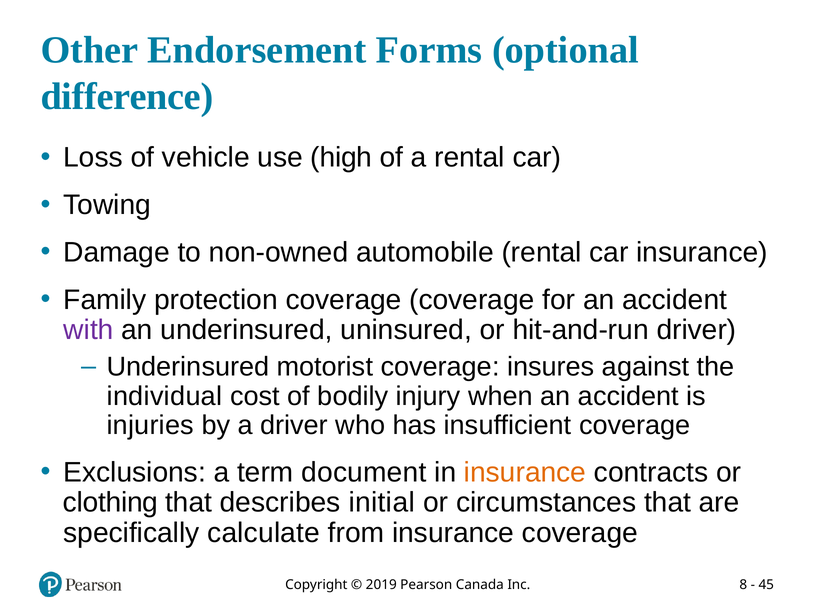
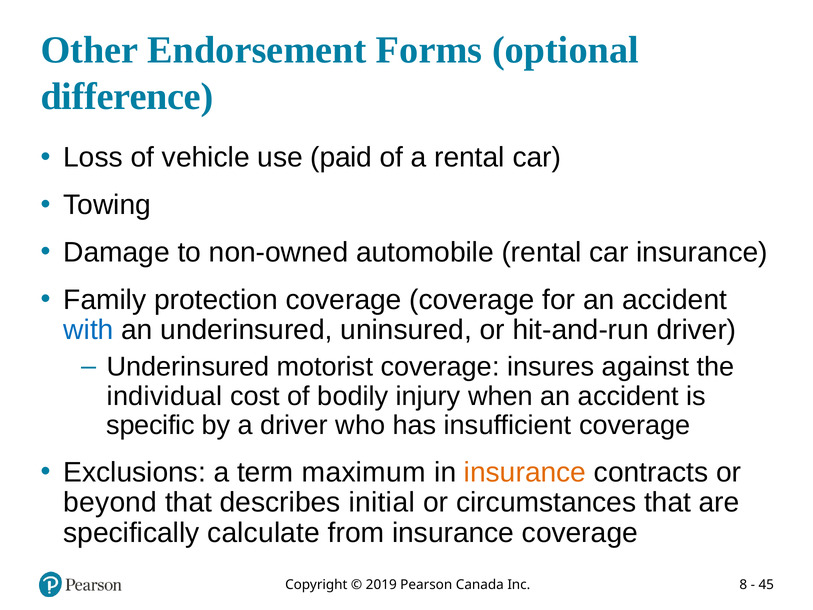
high: high -> paid (341, 157)
with colour: purple -> blue (88, 330)
injuries: injuries -> specific (151, 425)
document: document -> maximum (364, 472)
clothing: clothing -> beyond (110, 502)
